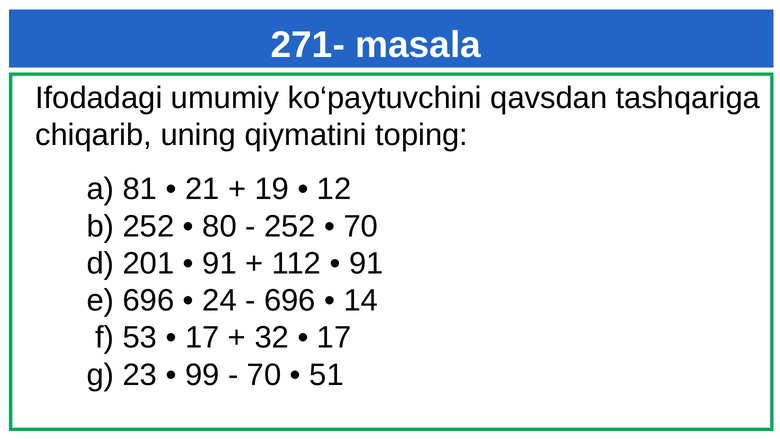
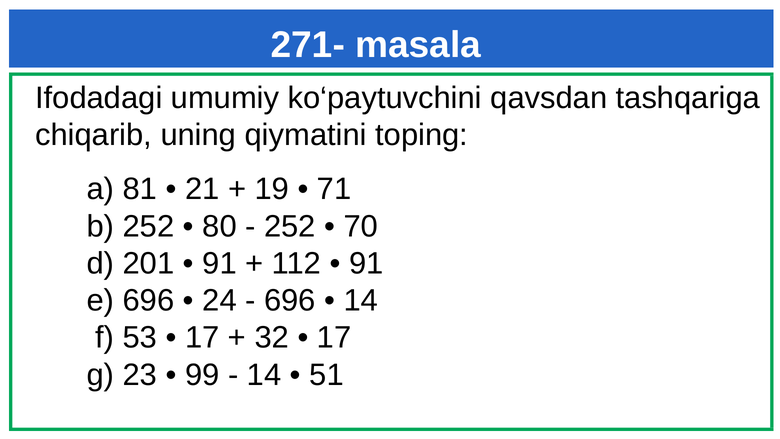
12: 12 -> 71 (334, 189)
70: 70 -> 14 (264, 375)
